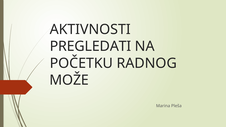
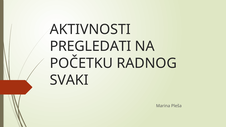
MOŽE: MOŽE -> SVAKI (69, 80)
